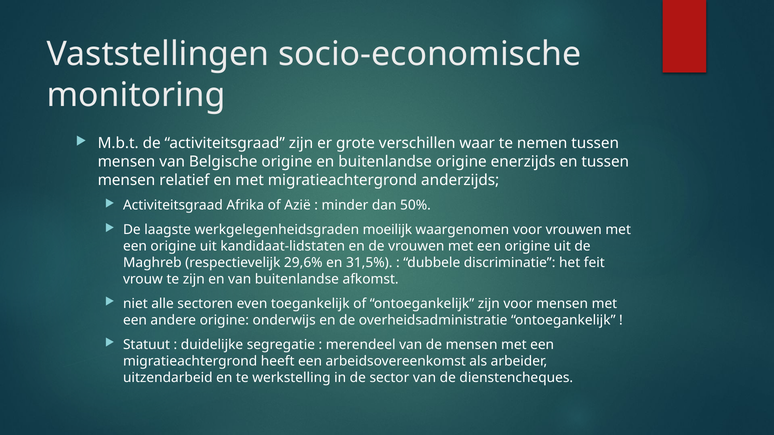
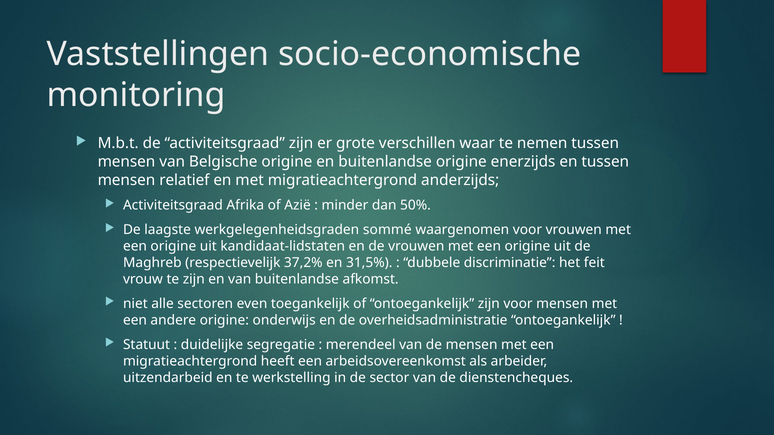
moeilijk: moeilijk -> sommé (387, 230)
29,6%: 29,6% -> 37,2% (303, 263)
